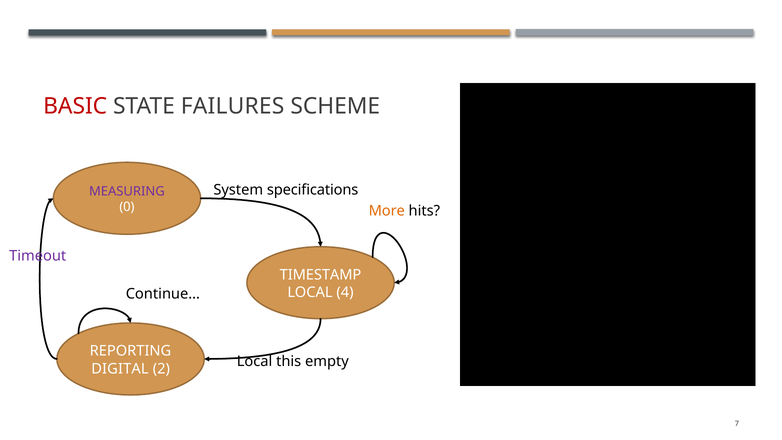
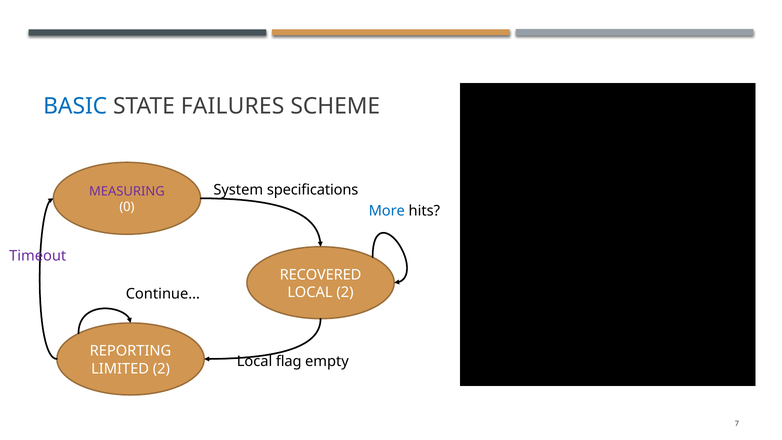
BASIC colour: red -> blue (75, 106)
More colour: orange -> blue (387, 211)
TIMESTAMP: TIMESTAMP -> RECOVERED (321, 275)
LOCAL 4: 4 -> 2 (345, 292)
this: this -> flag (289, 361)
DIGITAL: DIGITAL -> LIMITED (120, 369)
